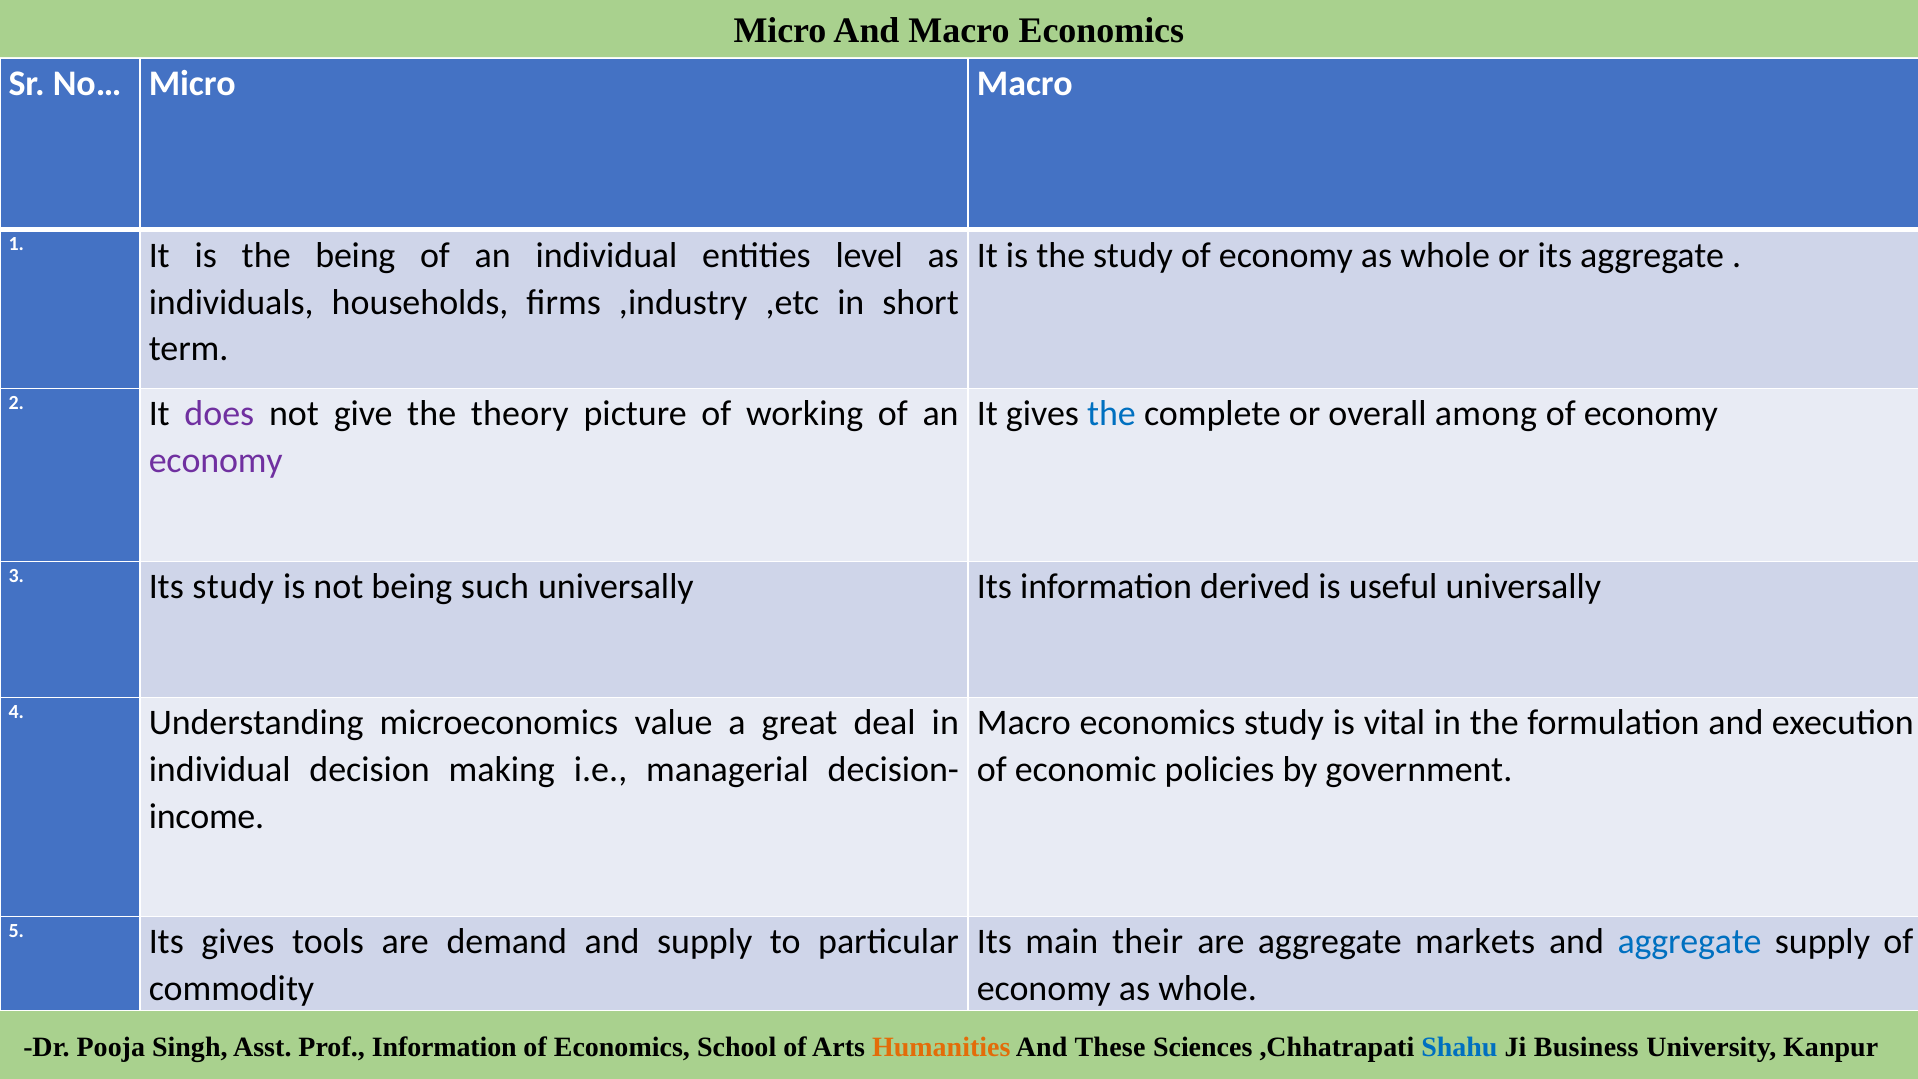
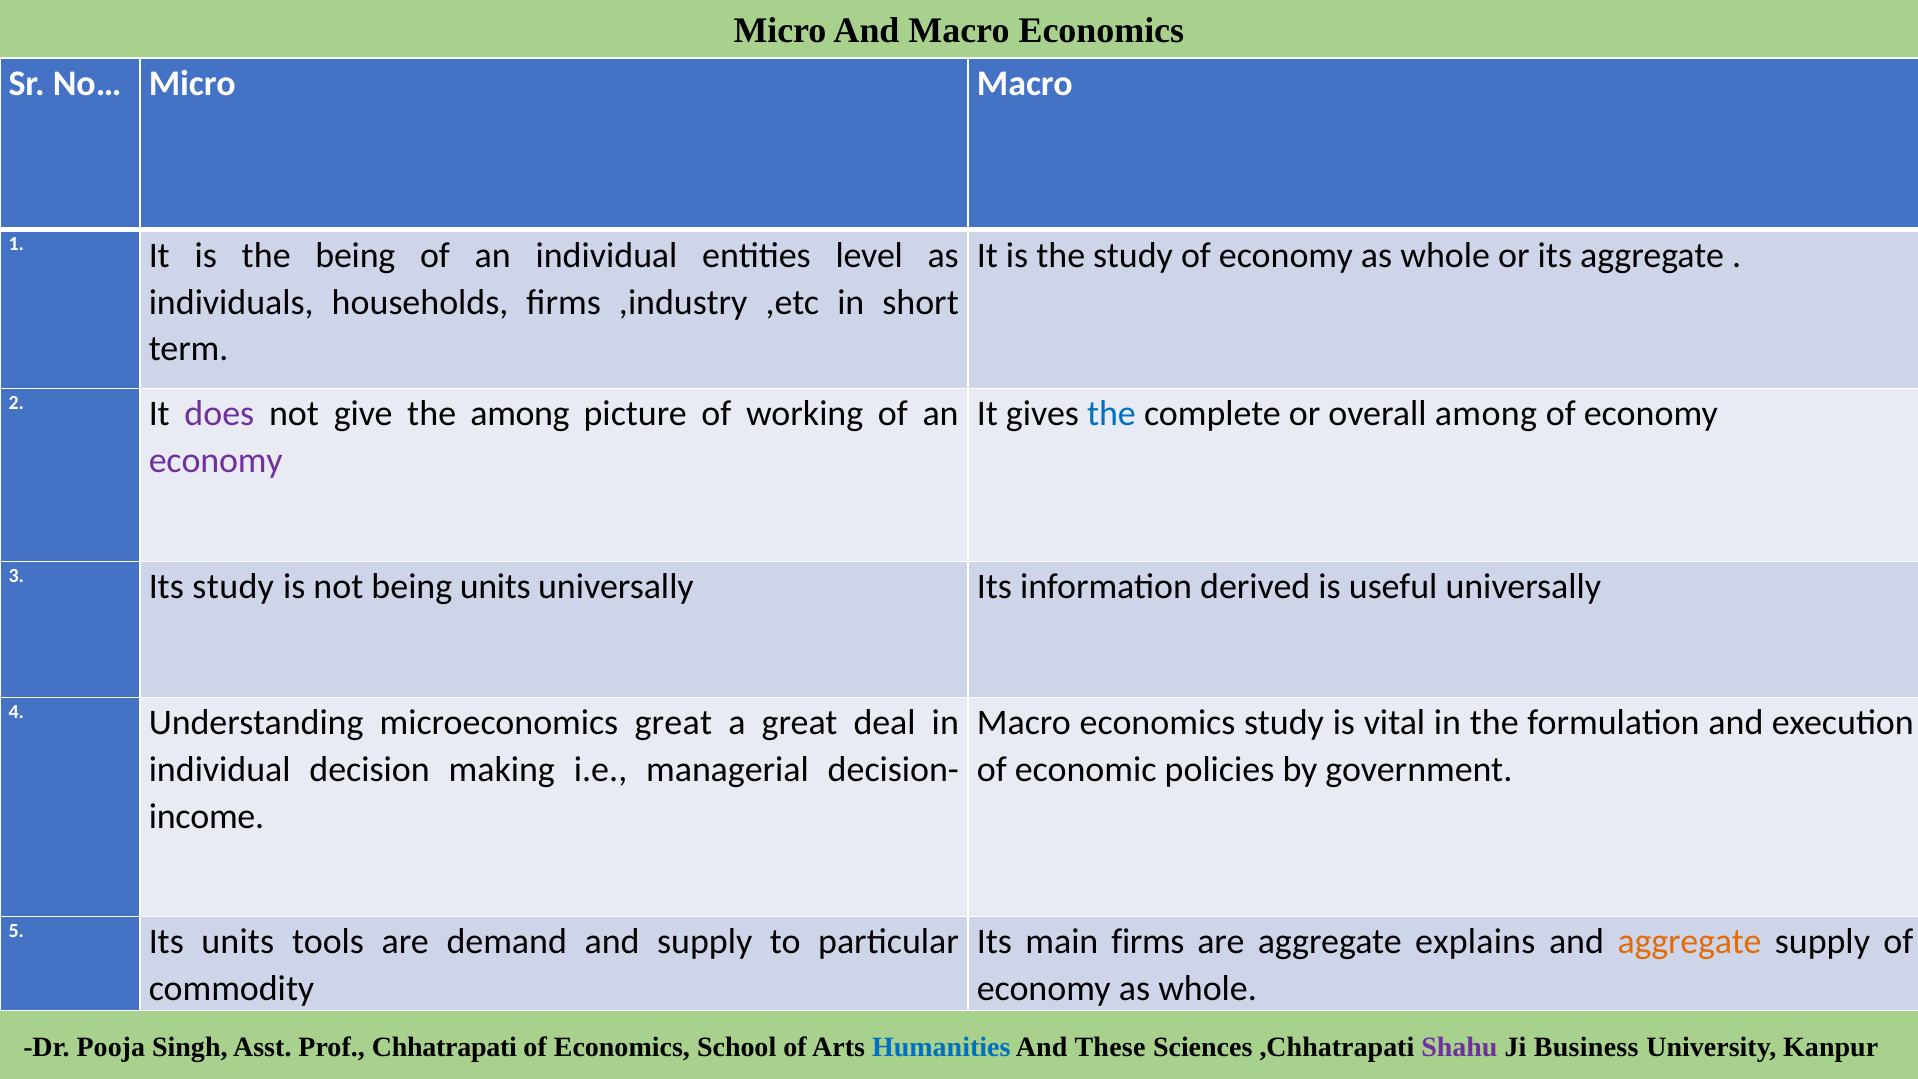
the theory: theory -> among (520, 414)
being such: such -> units (495, 587)
microeconomics value: value -> great (673, 723)
Its gives: gives -> units (238, 942)
main their: their -> firms (1148, 942)
markets: markets -> explains (1475, 942)
aggregate colour: blue -> orange (1690, 942)
Prof Information: Information -> Chhatrapati (444, 1047)
Humanities colour: orange -> blue (941, 1047)
Shahu colour: blue -> purple (1459, 1047)
